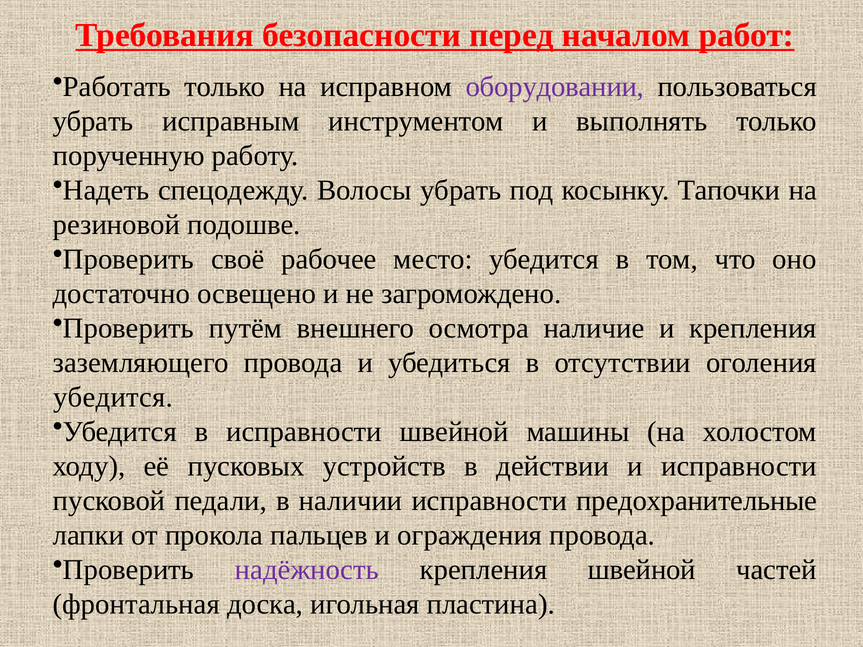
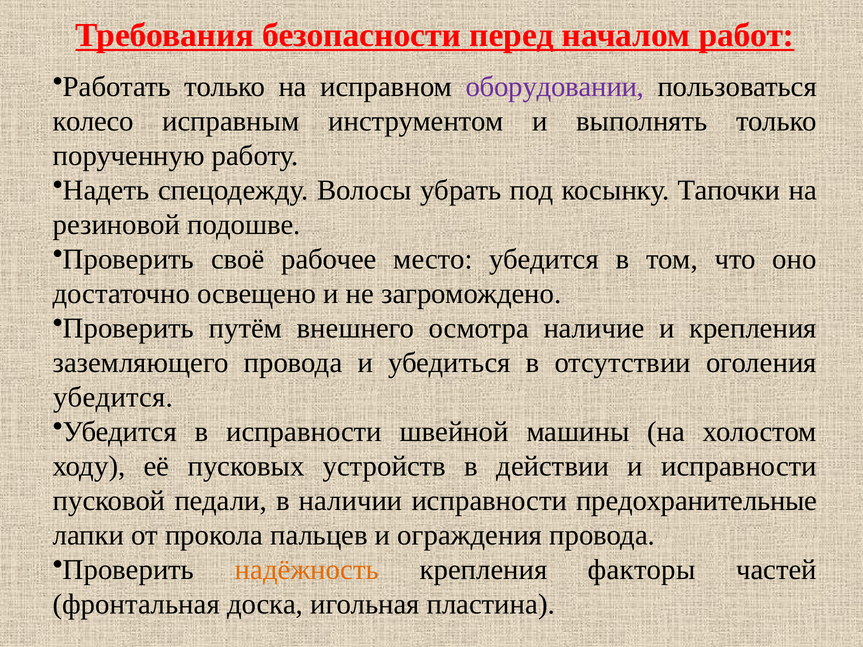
убрать: убрать -> колесо (93, 121)
надёжность colour: purple -> orange (307, 570)
крепления швейной: швейной -> факторы (642, 570)
